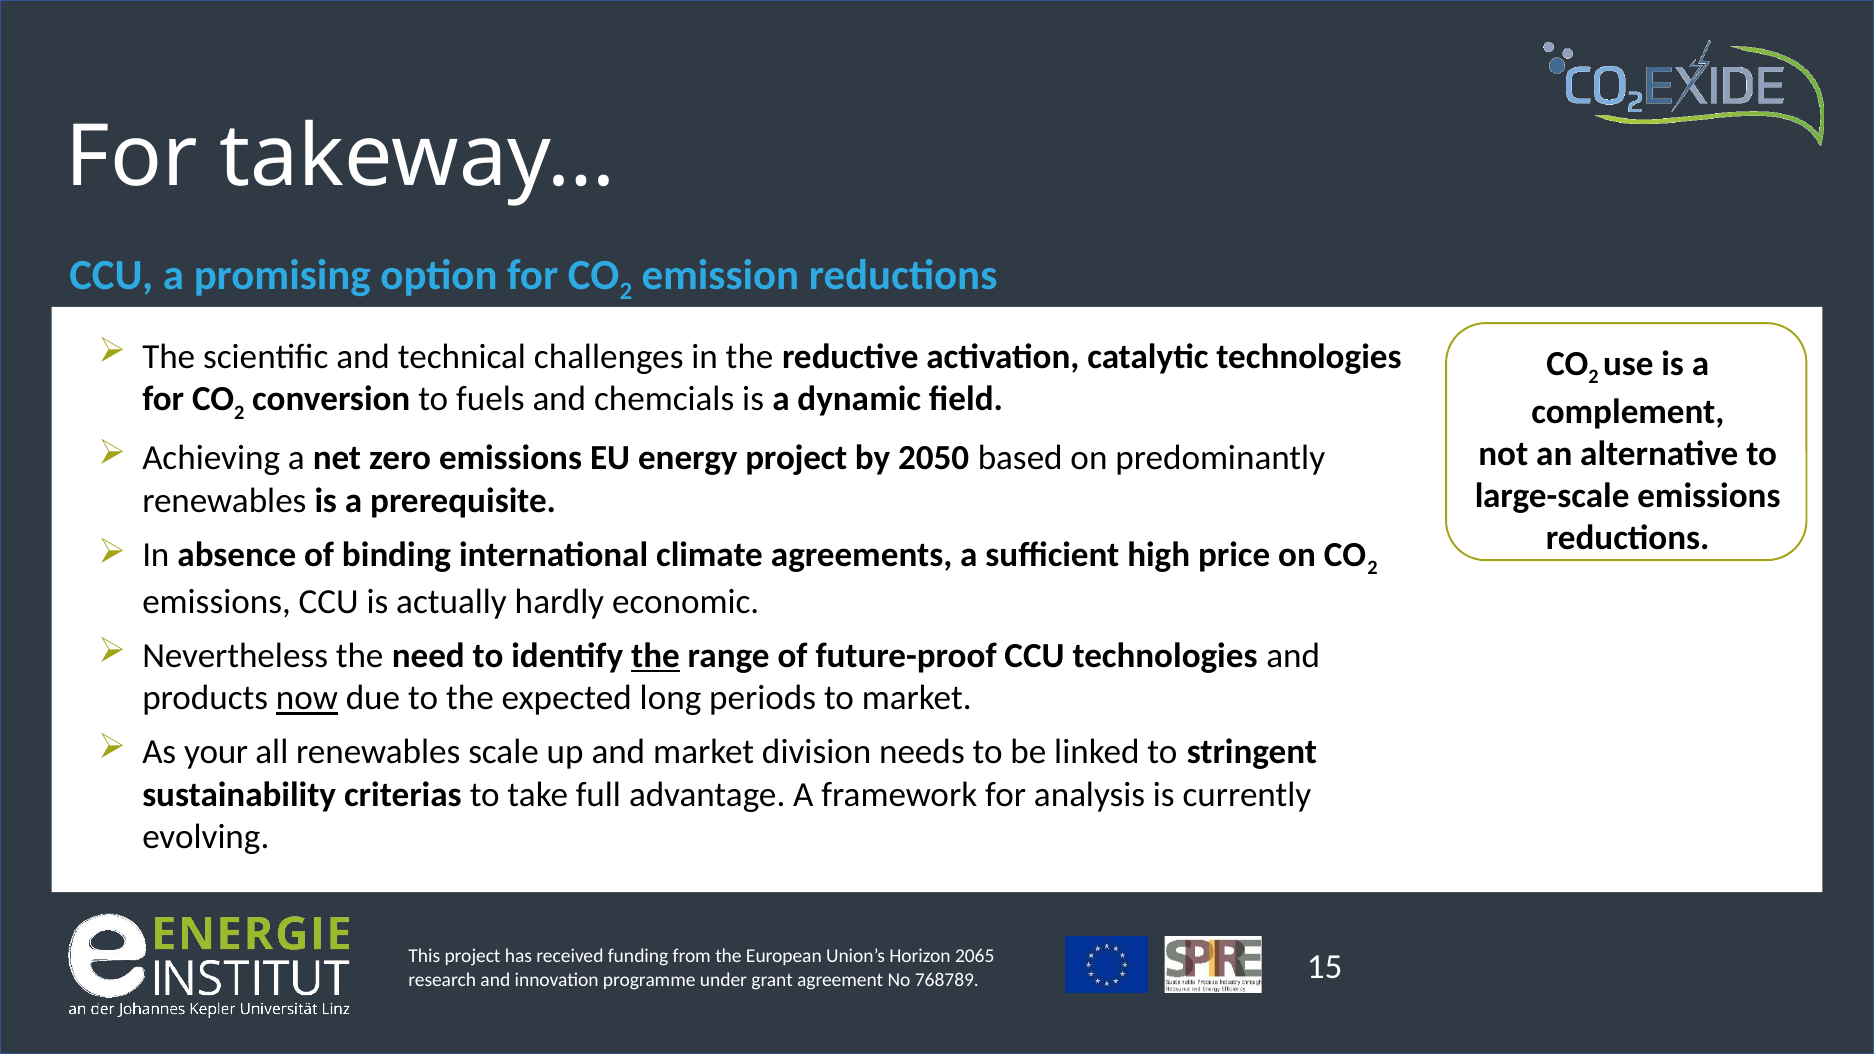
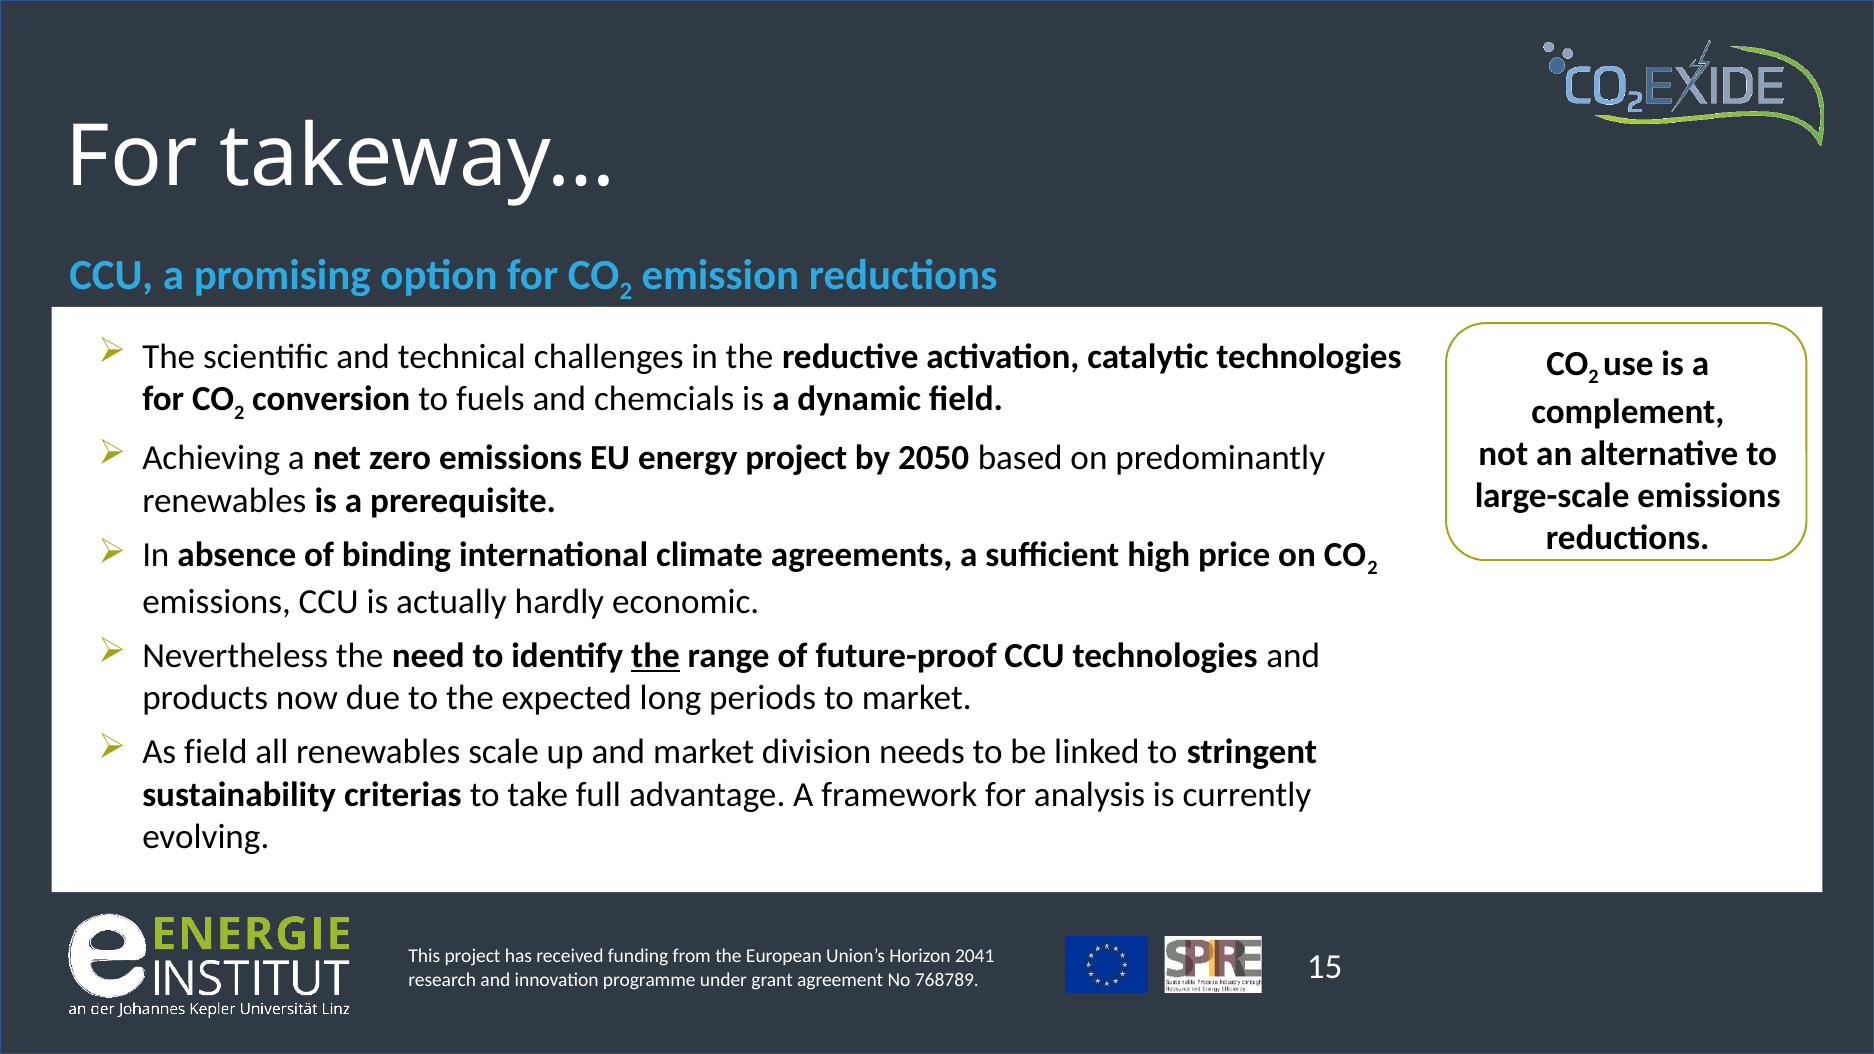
now underline: present -> none (307, 698)
As your: your -> field (216, 752)
2065: 2065 -> 2041 (975, 957)
